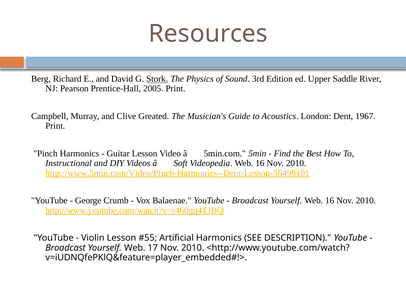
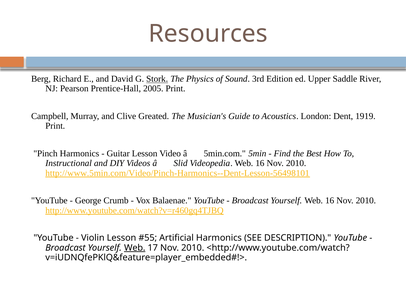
1967: 1967 -> 1919 (365, 116)
Soft: Soft -> Slid (181, 164)
Web underline: none -> present (135, 248)
